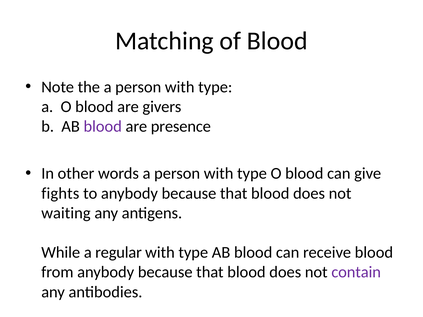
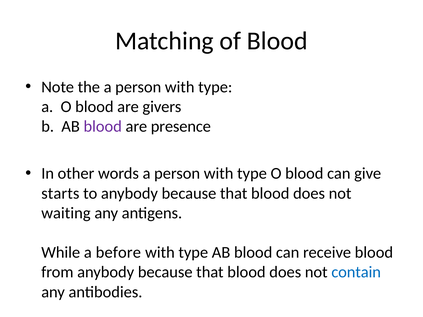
fights: fights -> starts (60, 193)
regular: regular -> before (118, 253)
contain colour: purple -> blue (356, 272)
